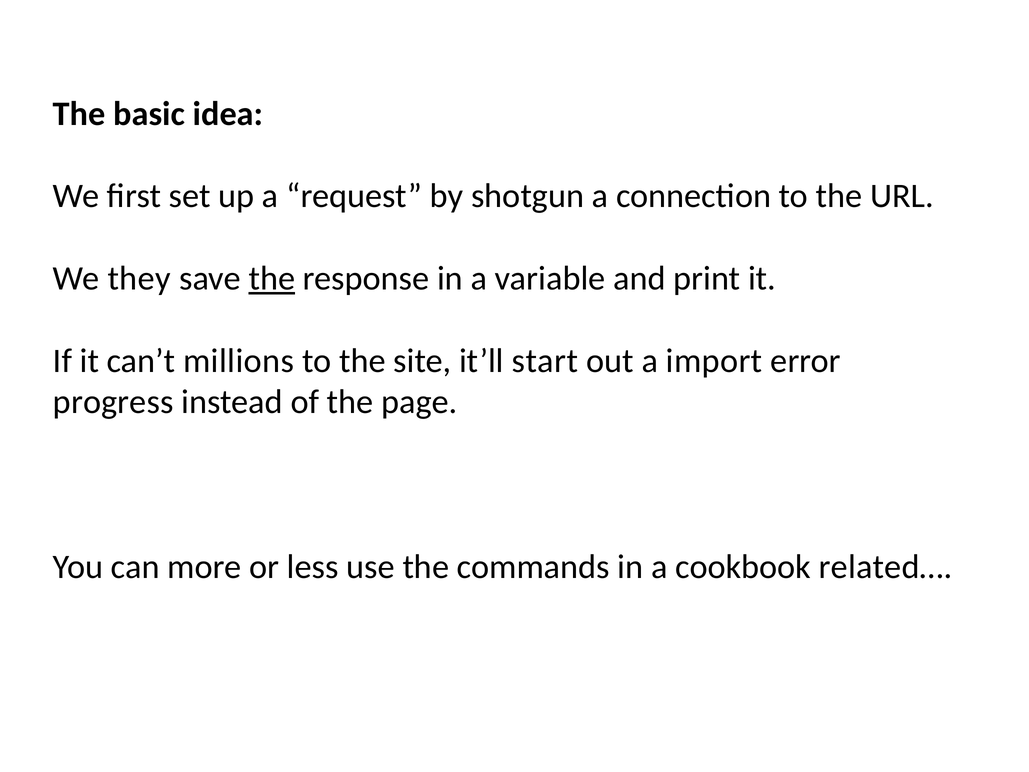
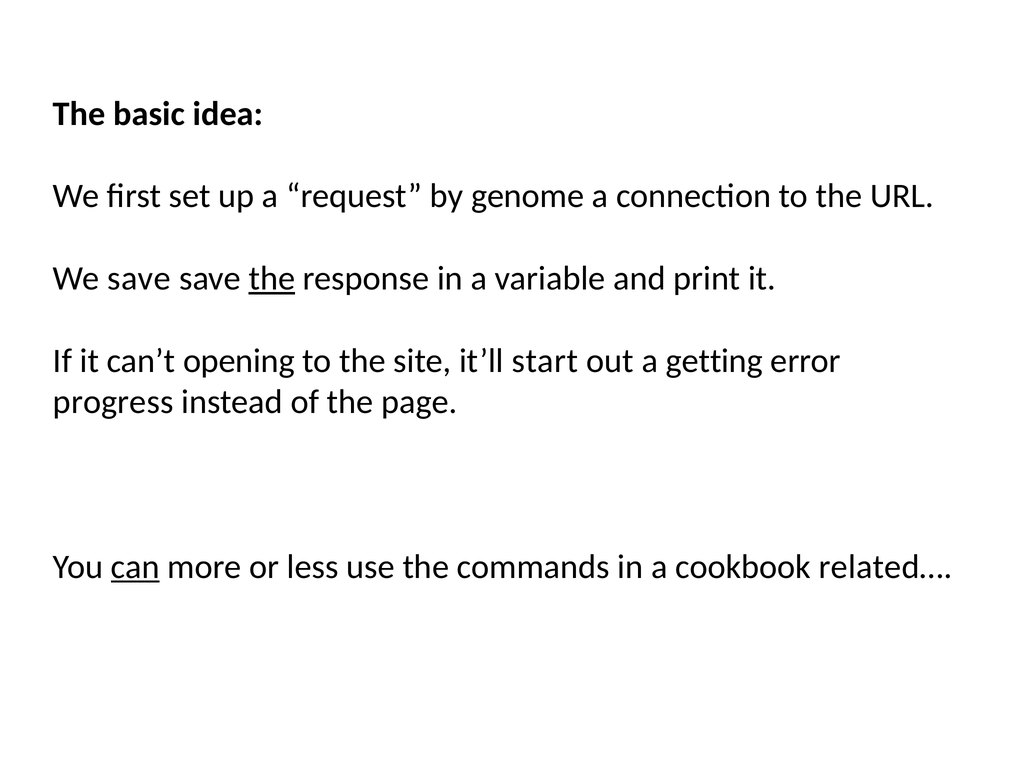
shotgun: shotgun -> genome (528, 196)
We they: they -> save (139, 278)
millions: millions -> opening (239, 361)
import: import -> getting (714, 361)
can underline: none -> present (135, 567)
